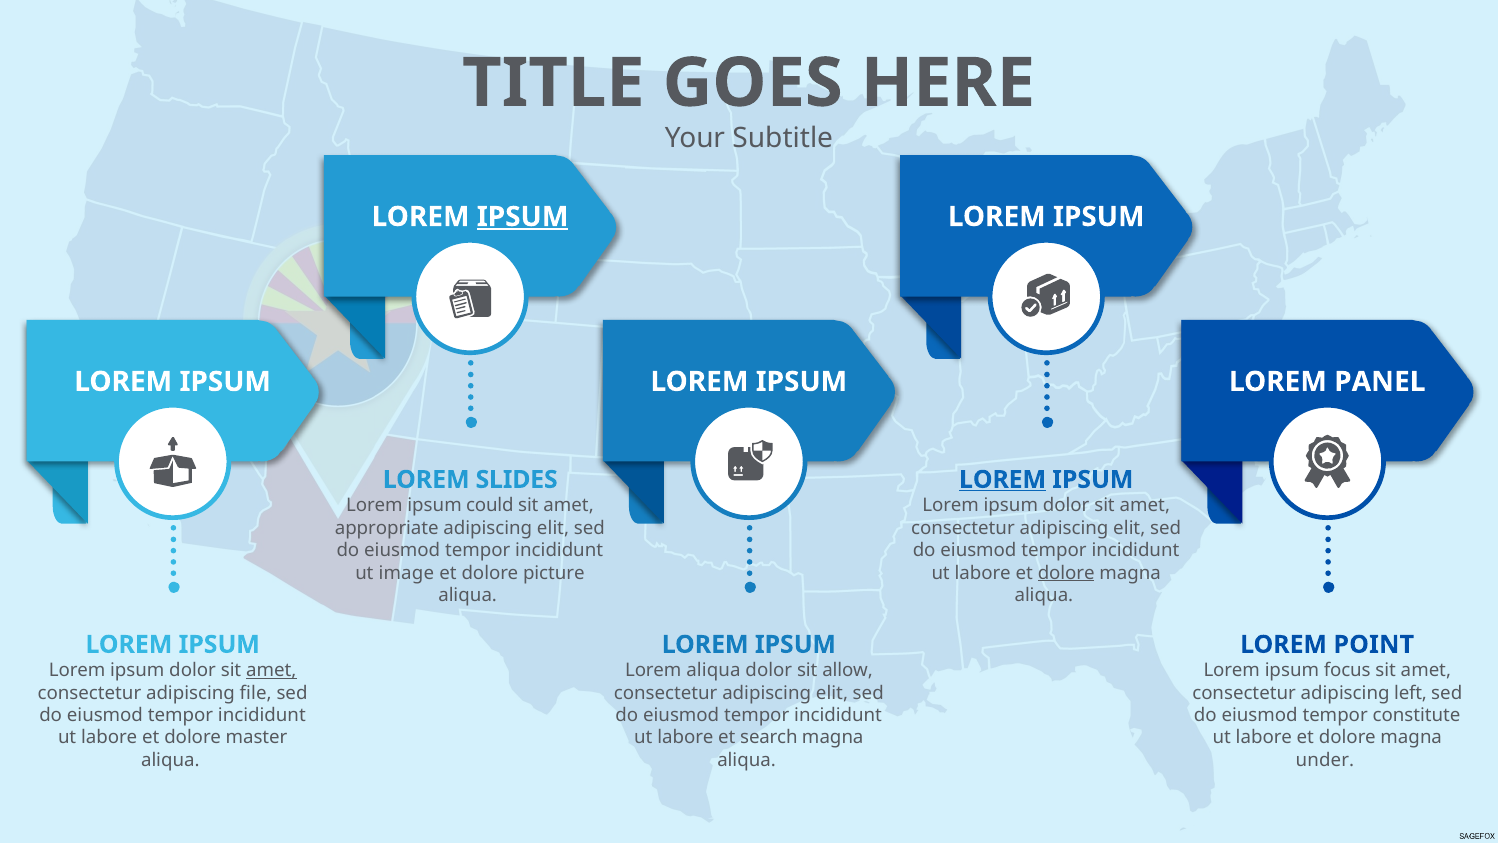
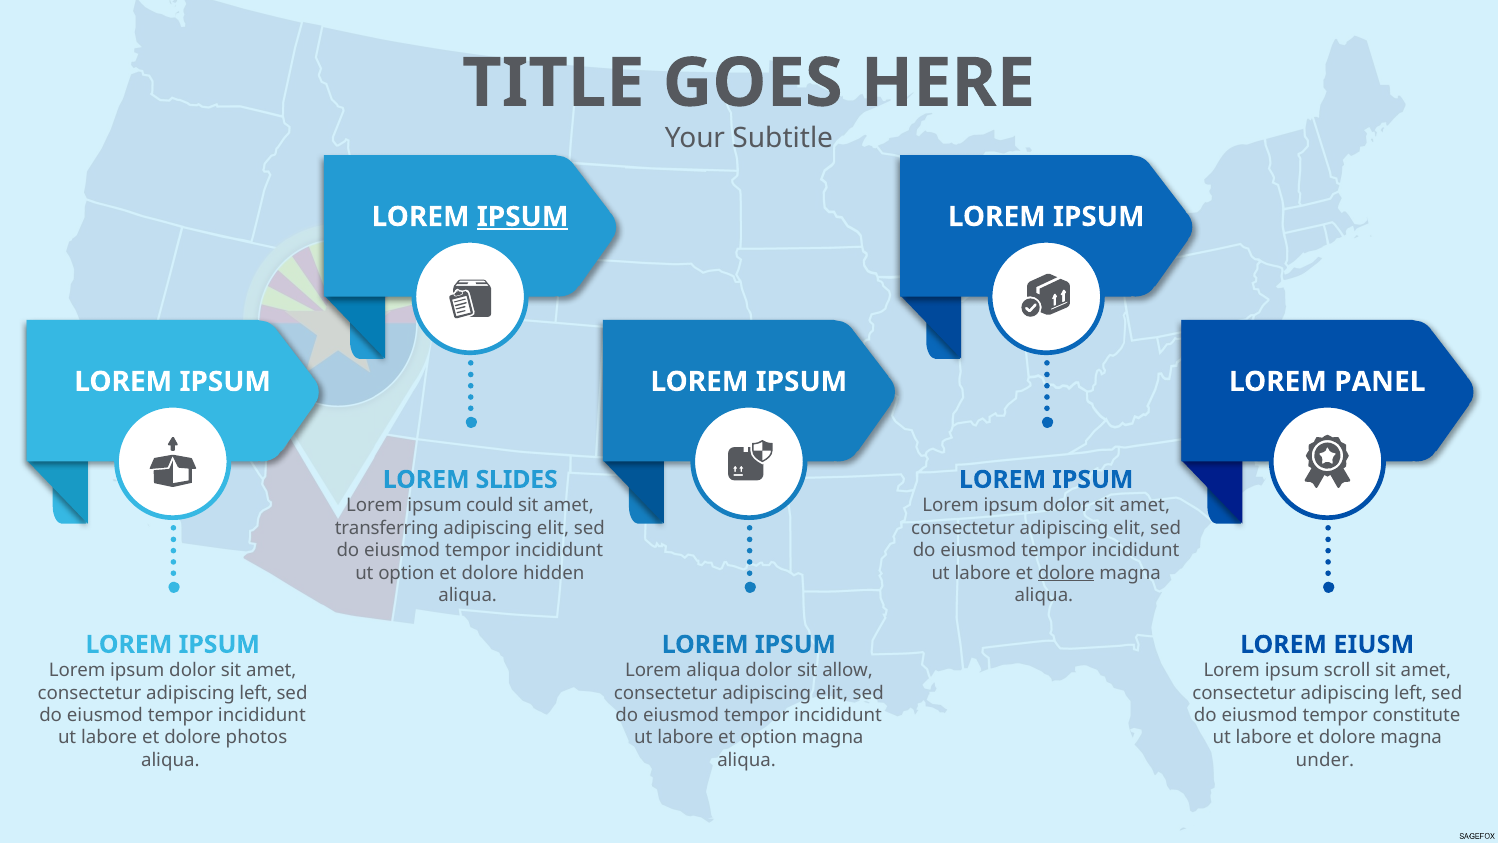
LOREM underline: present -> none (1003, 479)
appropriate: appropriate -> transferring (387, 528)
ut image: image -> option (407, 573)
picture: picture -> hidden (554, 573)
POINT: POINT -> EIUSM (1374, 644)
amet underline: present -> none (271, 670)
focus: focus -> scroll (1347, 670)
file: file -> left (256, 693)
master: master -> photos (256, 737)
et search: search -> option (769, 737)
